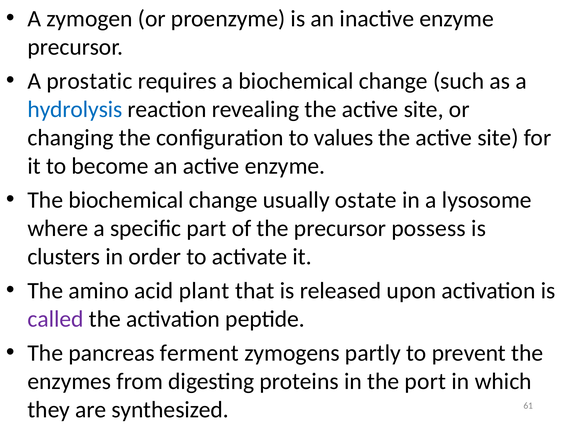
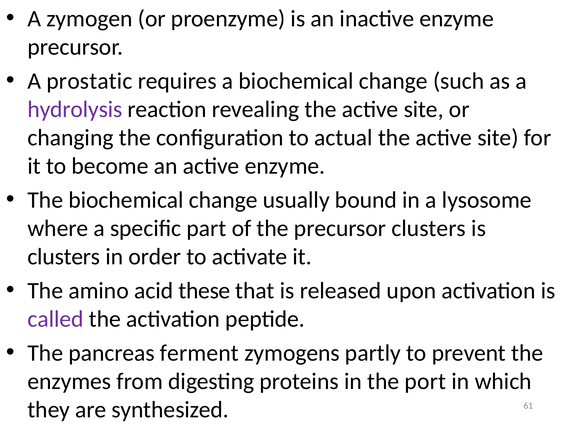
hydrolysis colour: blue -> purple (75, 109)
values: values -> actual (343, 138)
ostate: ostate -> bound (366, 200)
precursor possess: possess -> clusters (429, 228)
plant: plant -> these (204, 291)
